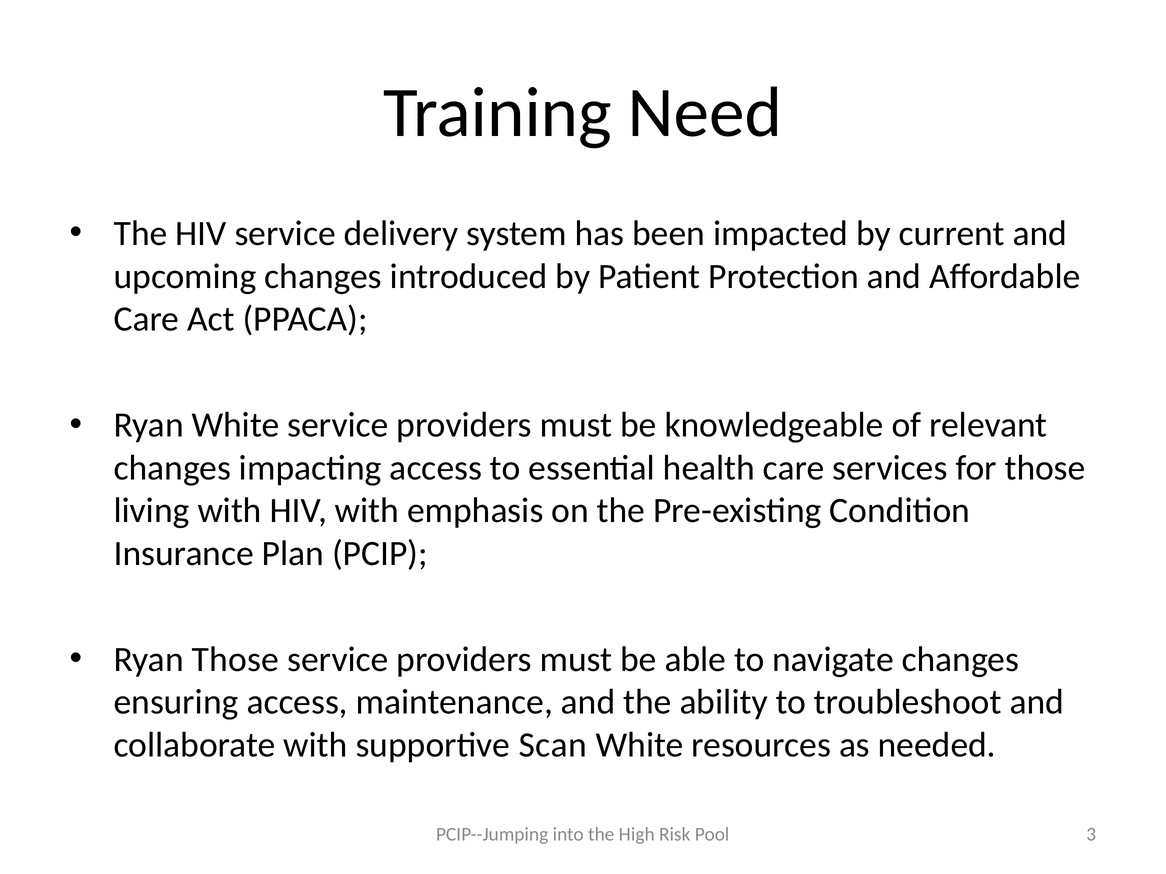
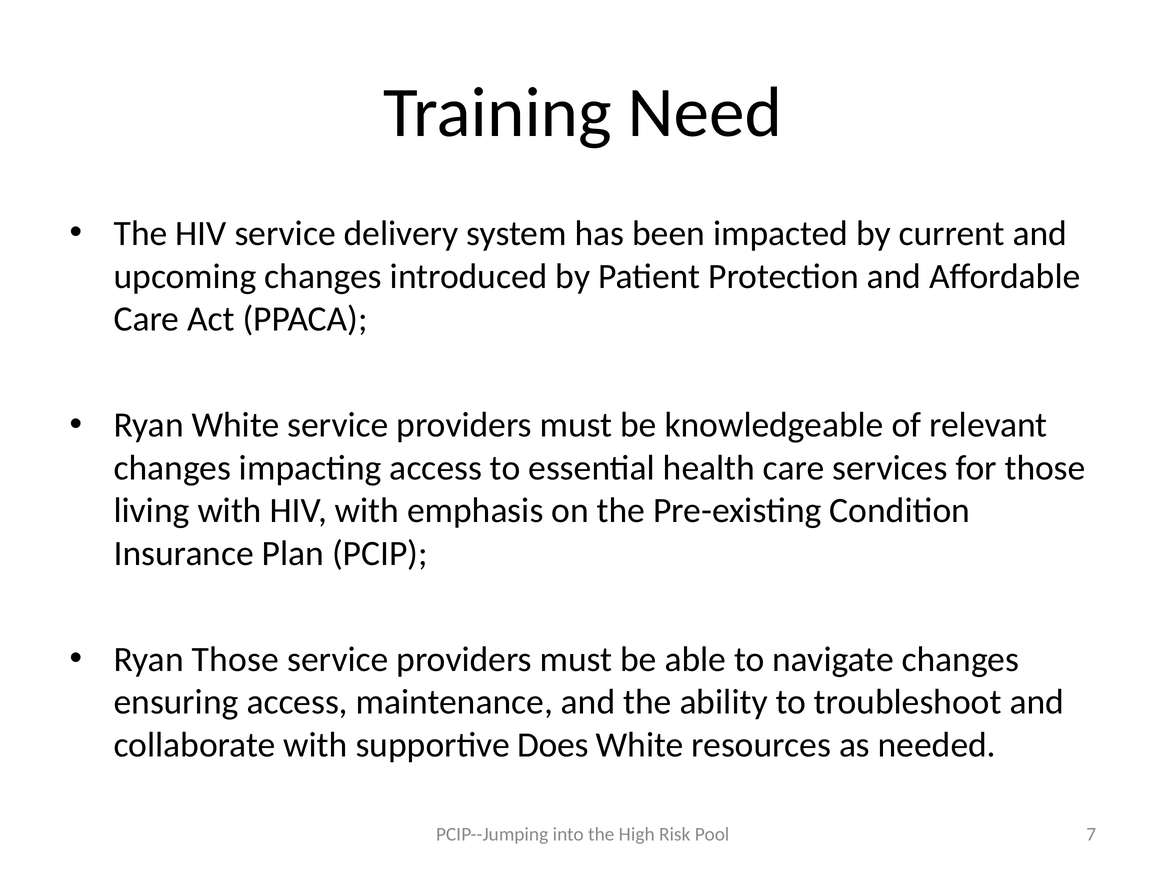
Scan: Scan -> Does (553, 745)
3: 3 -> 7 (1091, 835)
